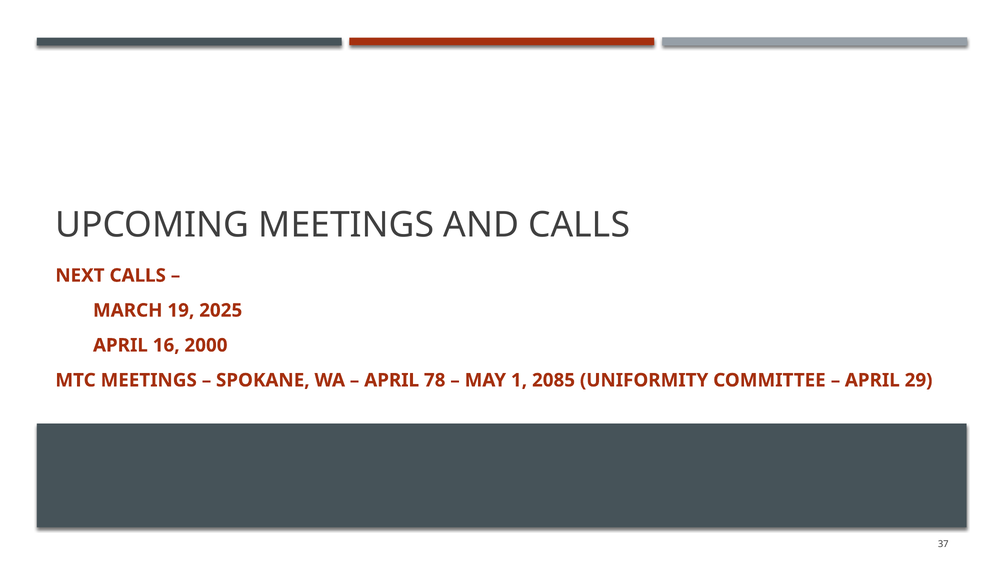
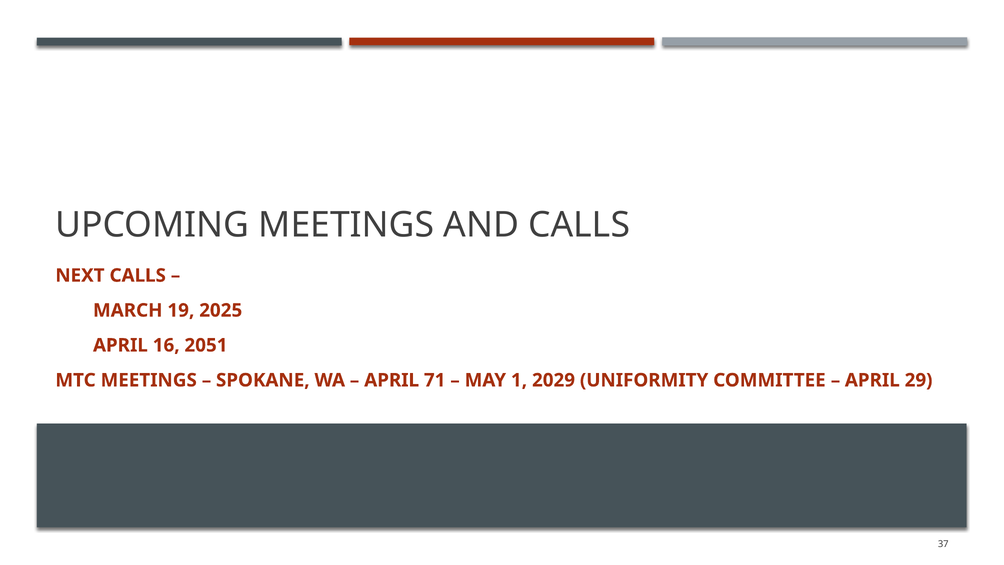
2000: 2000 -> 2051 (206, 345)
78: 78 -> 71 (435, 380)
2085: 2085 -> 2029 (554, 380)
